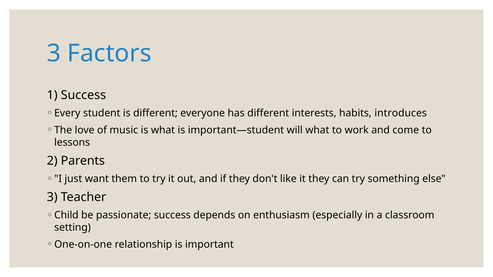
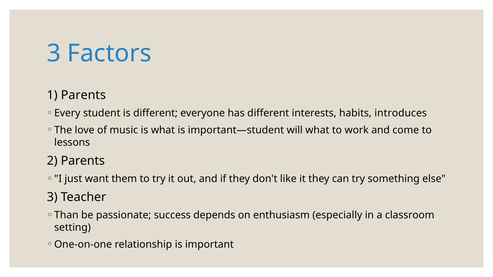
1 Success: Success -> Parents (83, 95)
Child: Child -> Than (66, 215)
